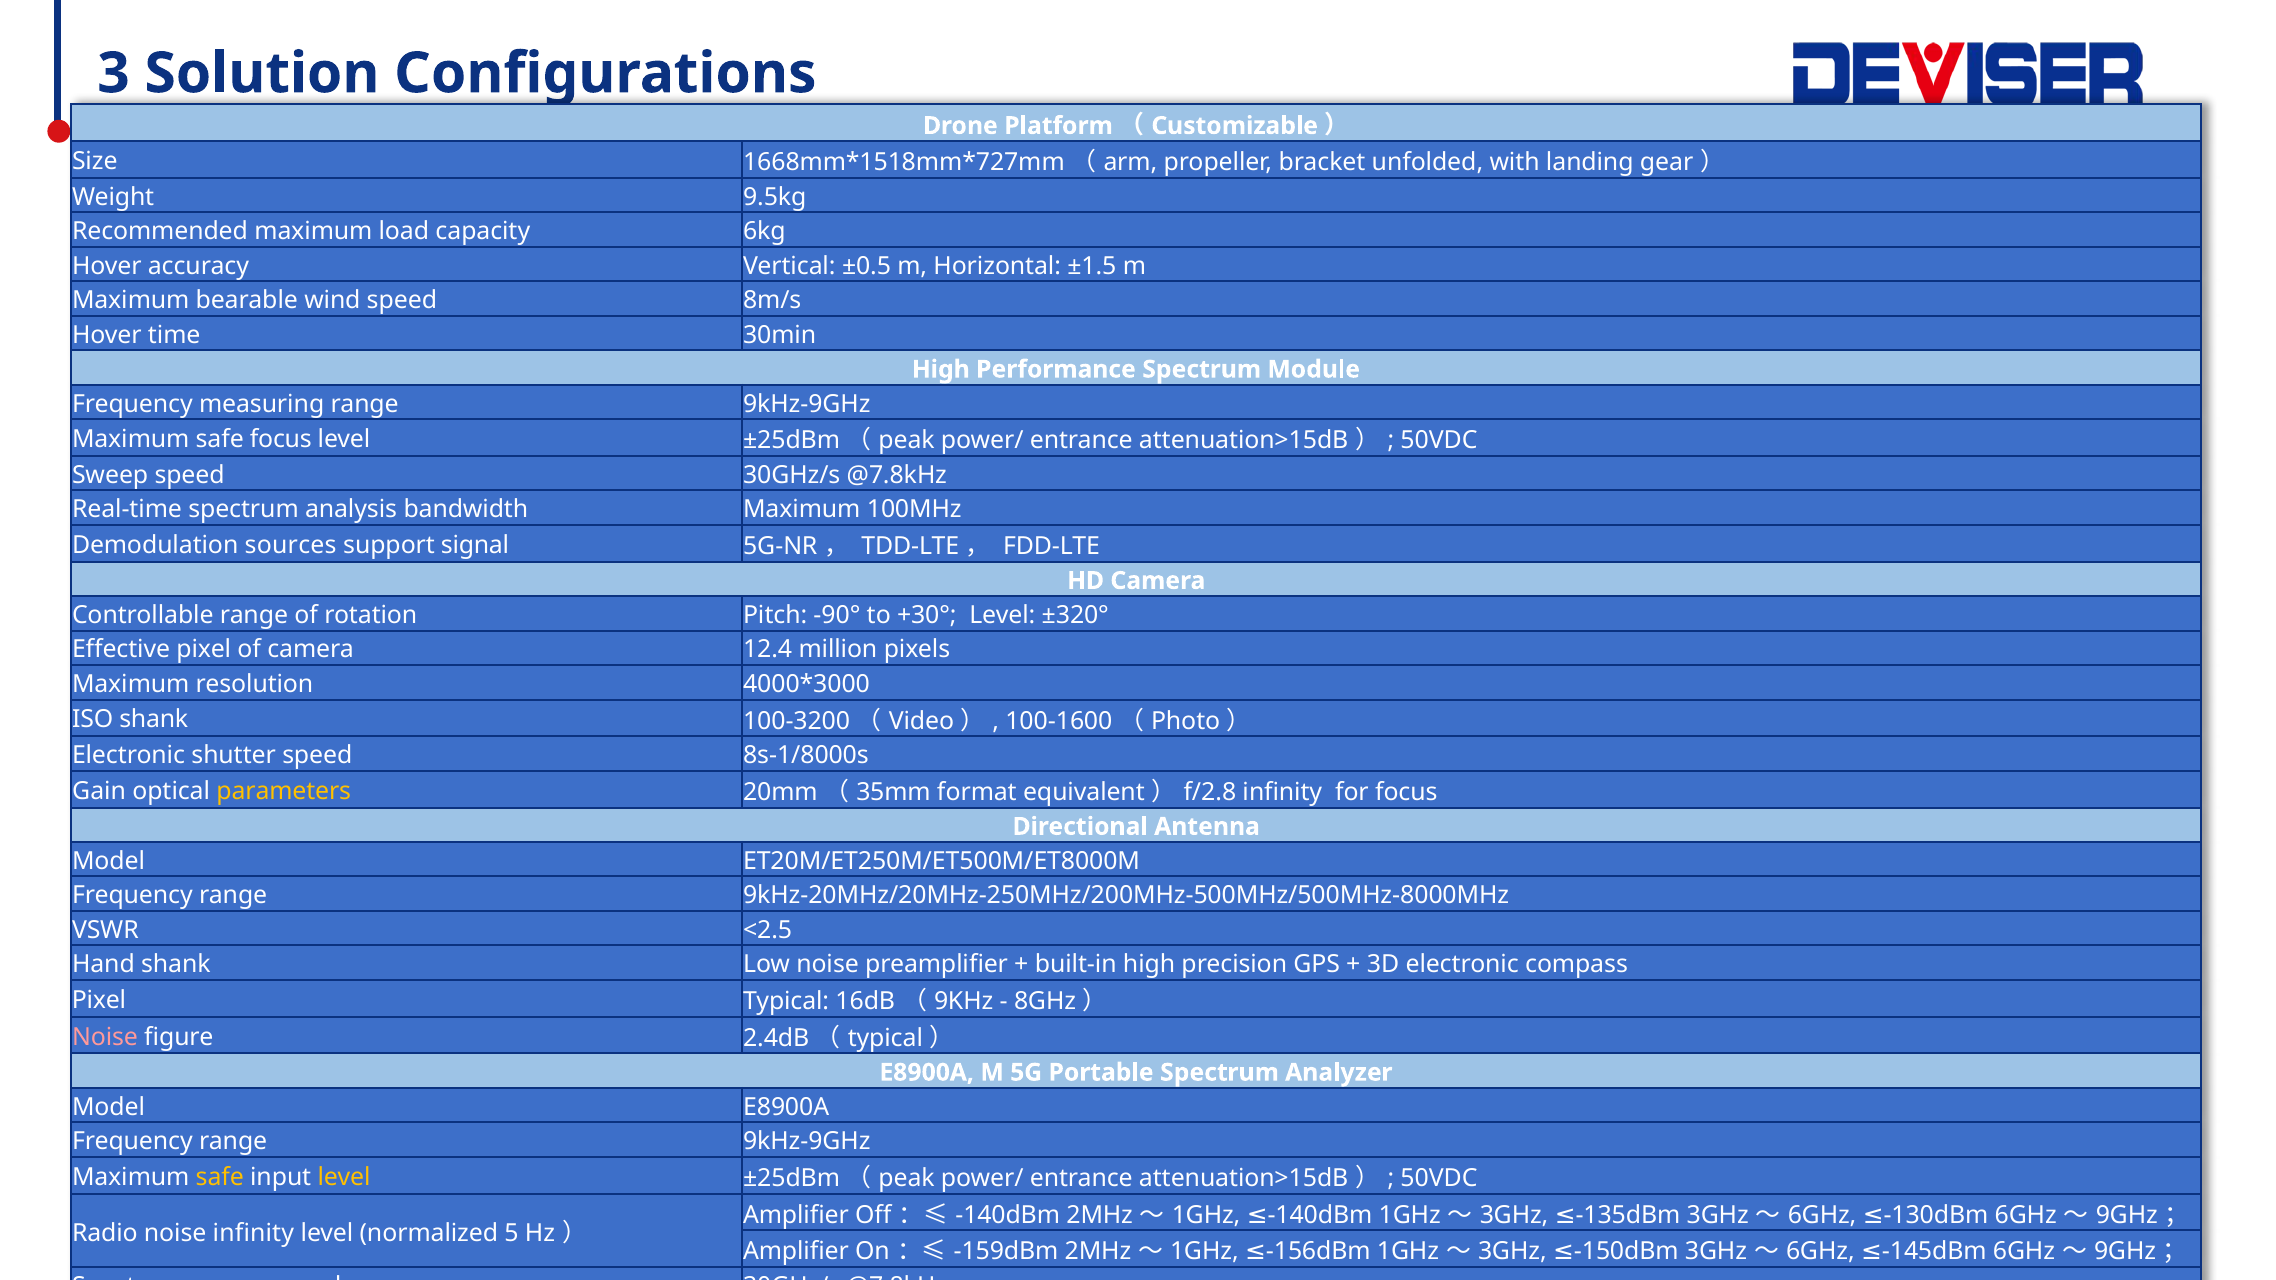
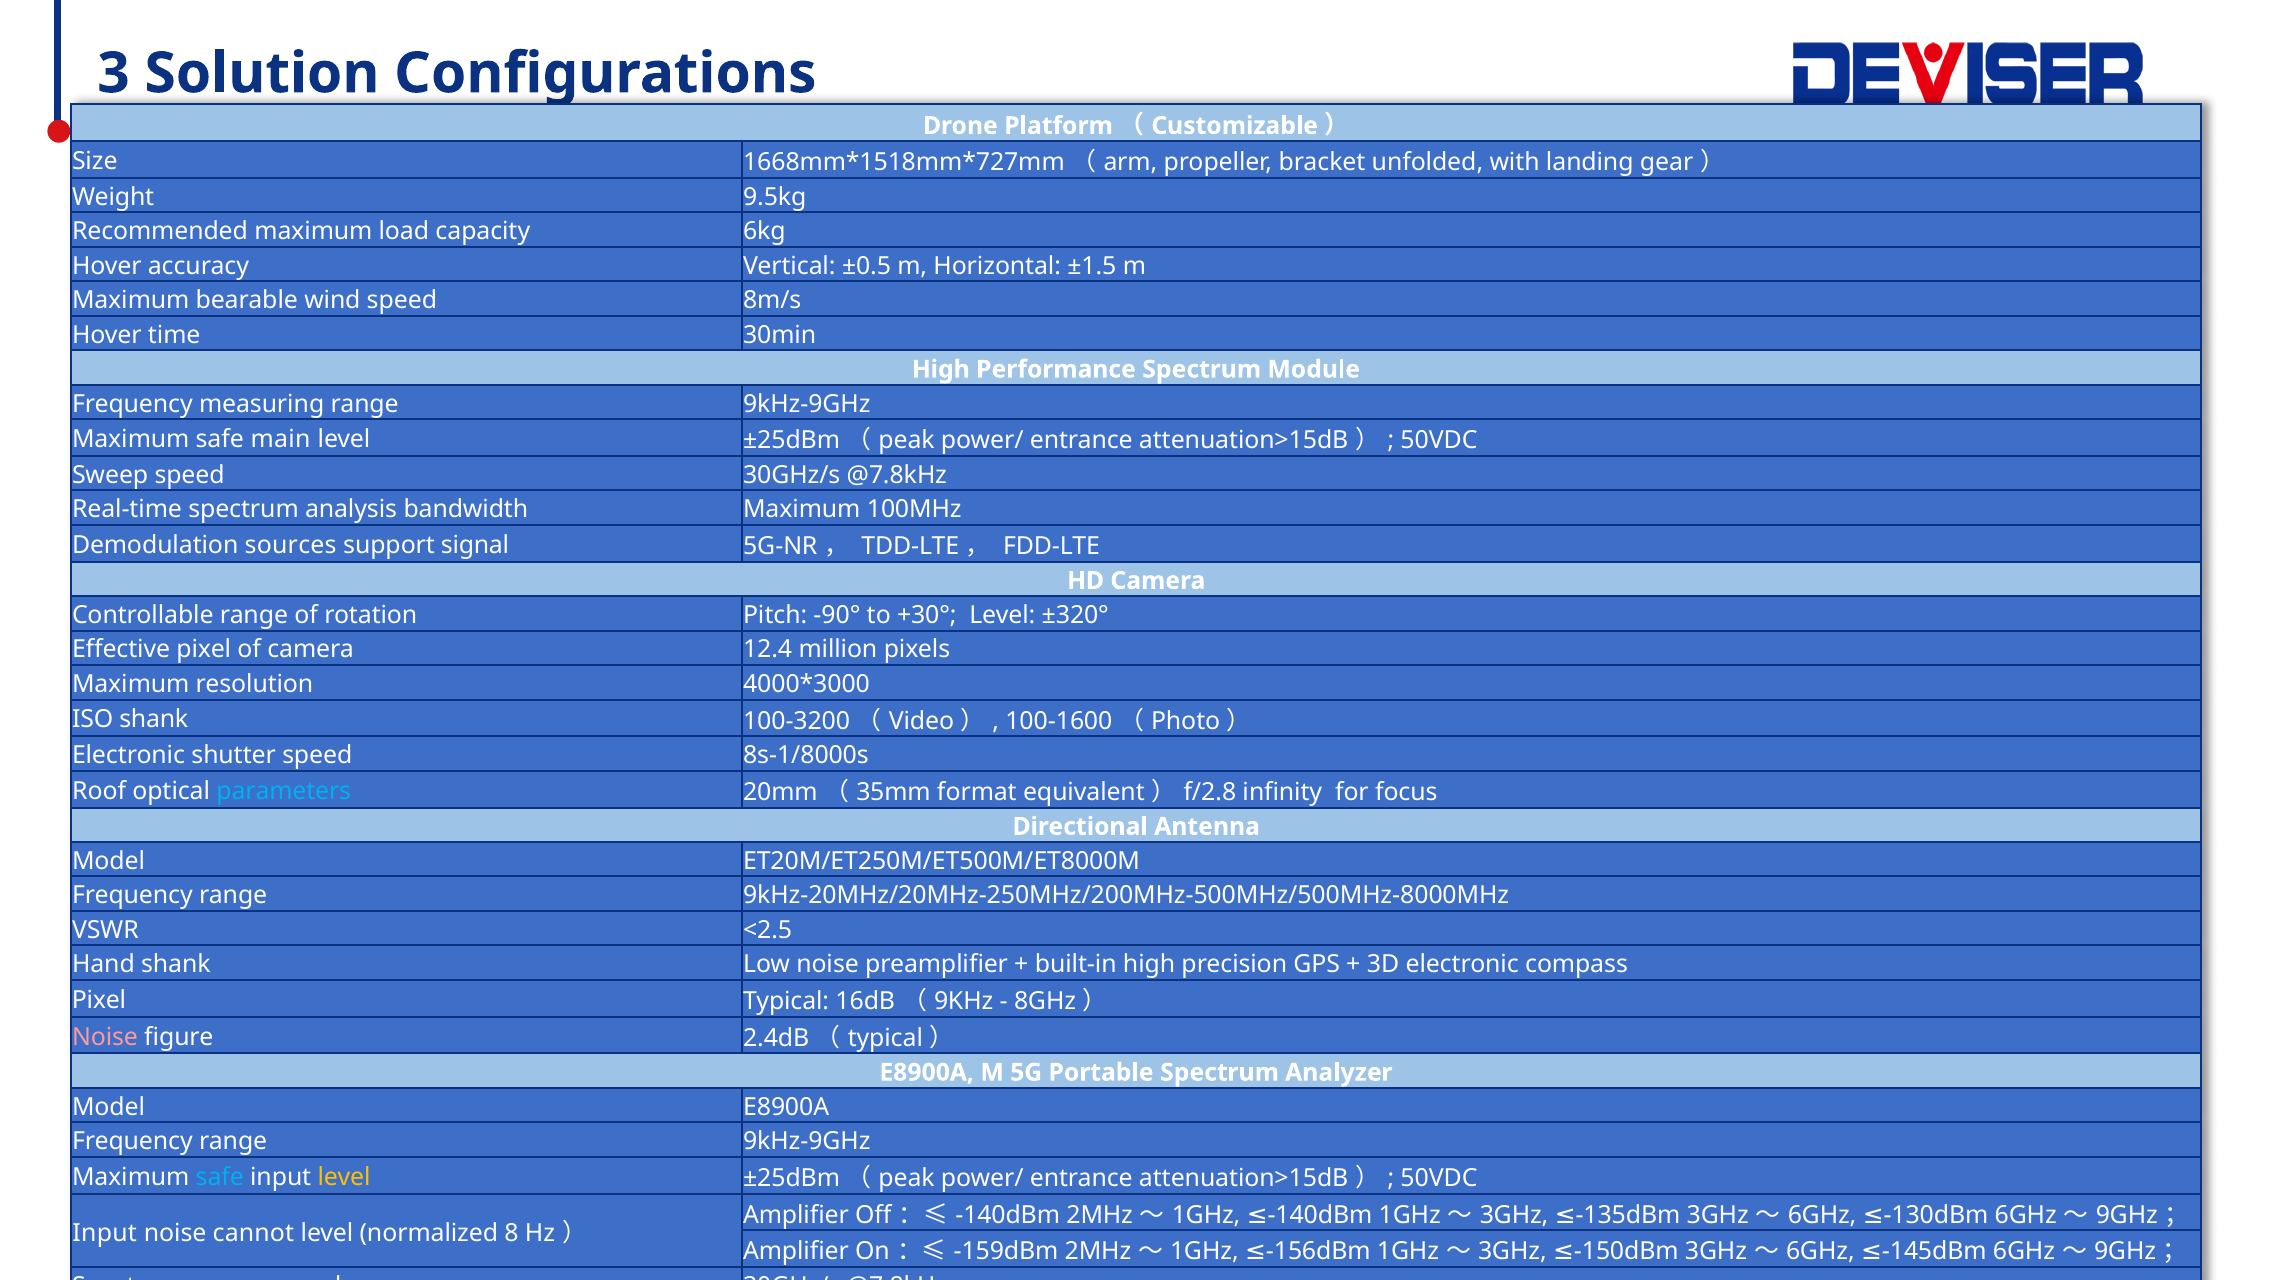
safe focus: focus -> main (281, 440)
Gain: Gain -> Roof (99, 791)
parameters colour: yellow -> light blue (284, 791)
safe colour: yellow -> light blue (220, 1177)
Radio: Radio -> Input (105, 1234)
noise infinity: infinity -> cannot (253, 1234)
5: 5 -> 8 (512, 1234)
